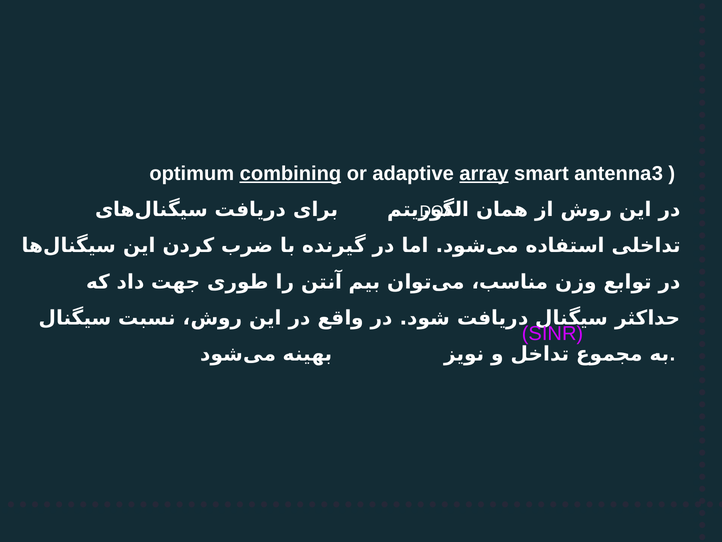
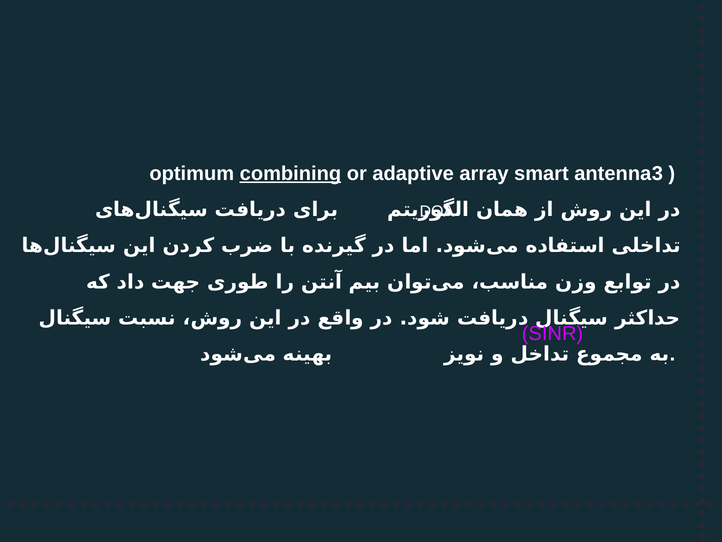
array underline: present -> none (484, 173)
